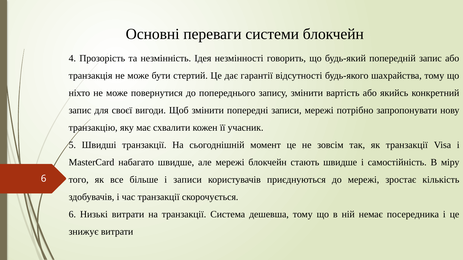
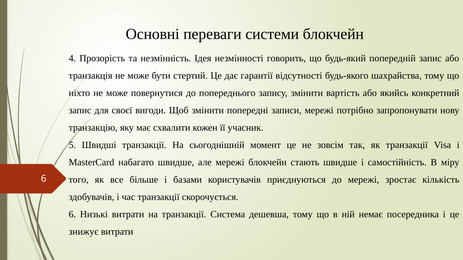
і записи: записи -> базами (188, 180)
